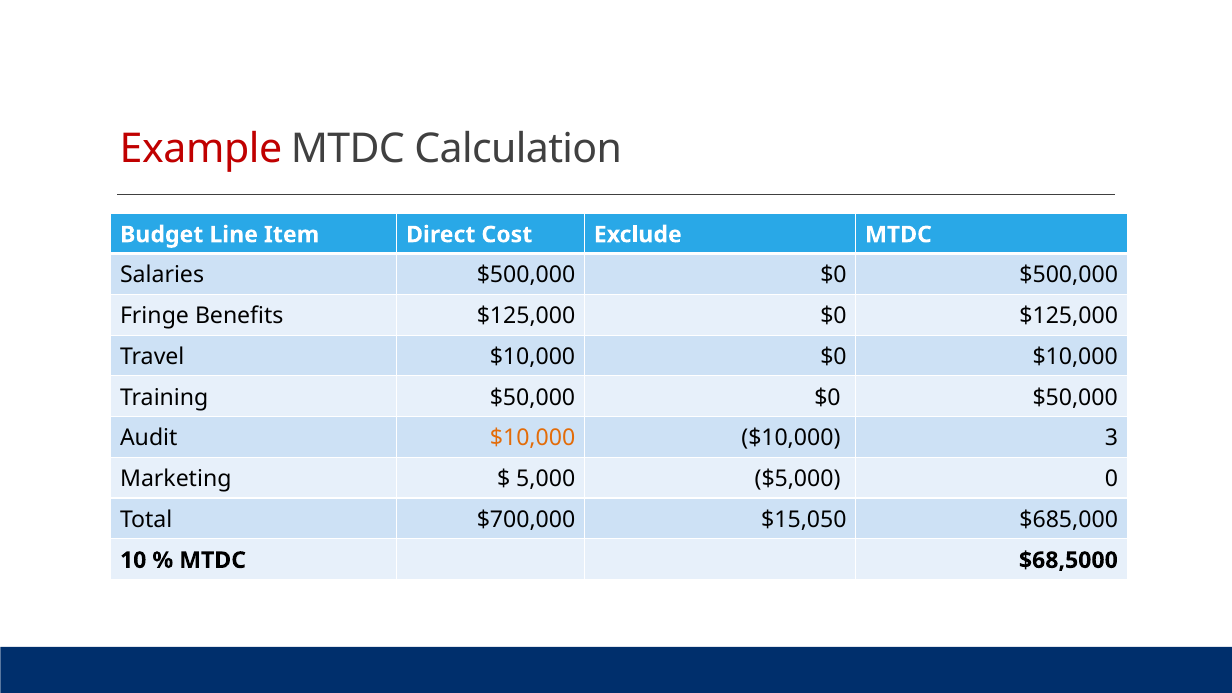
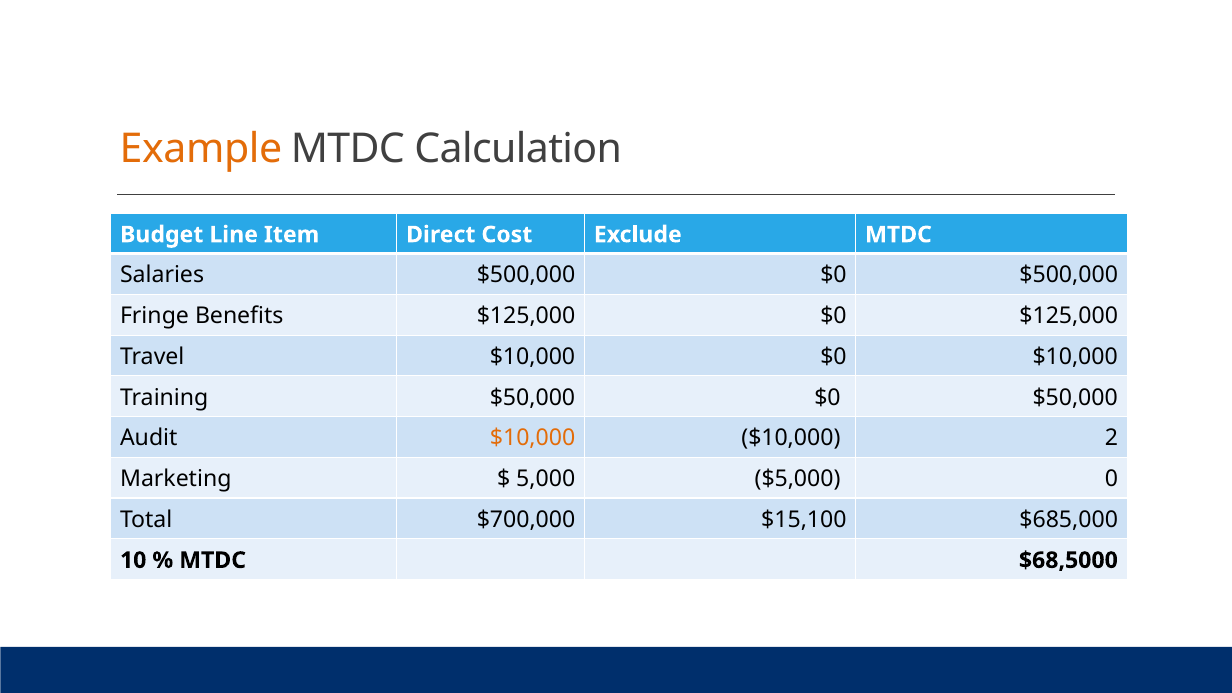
Example colour: red -> orange (201, 148)
3: 3 -> 2 (1112, 438)
$15,050: $15,050 -> $15,100 (804, 520)
